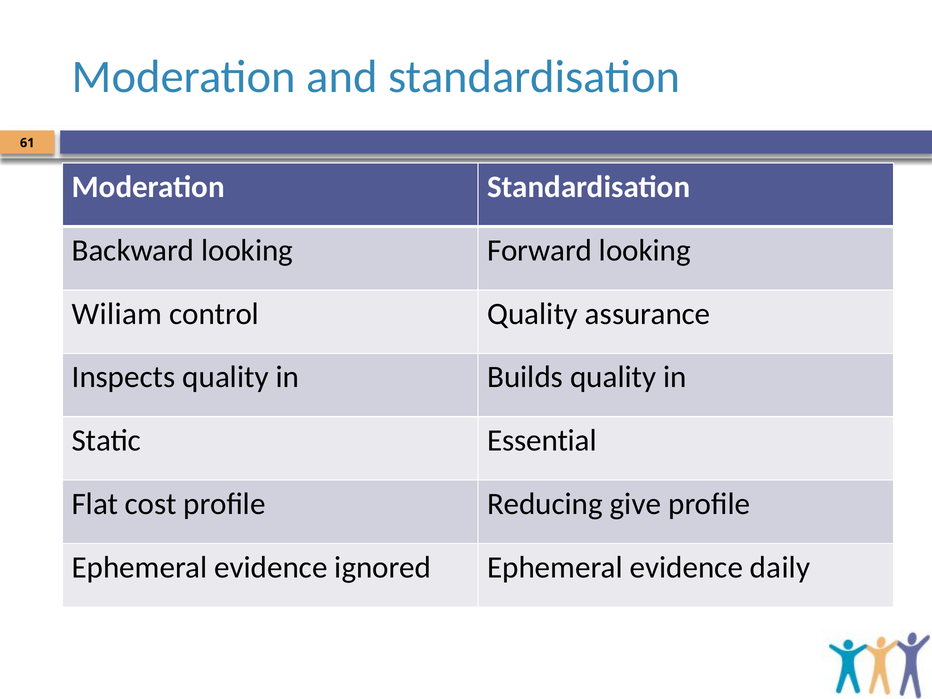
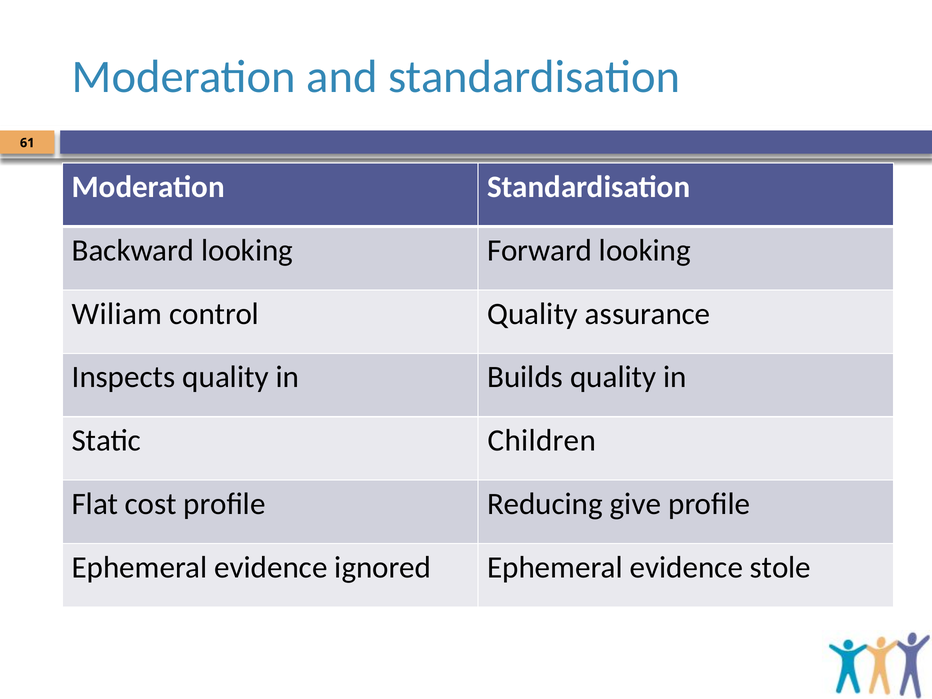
Essential: Essential -> Children (542, 441)
daily: daily -> stole (780, 567)
